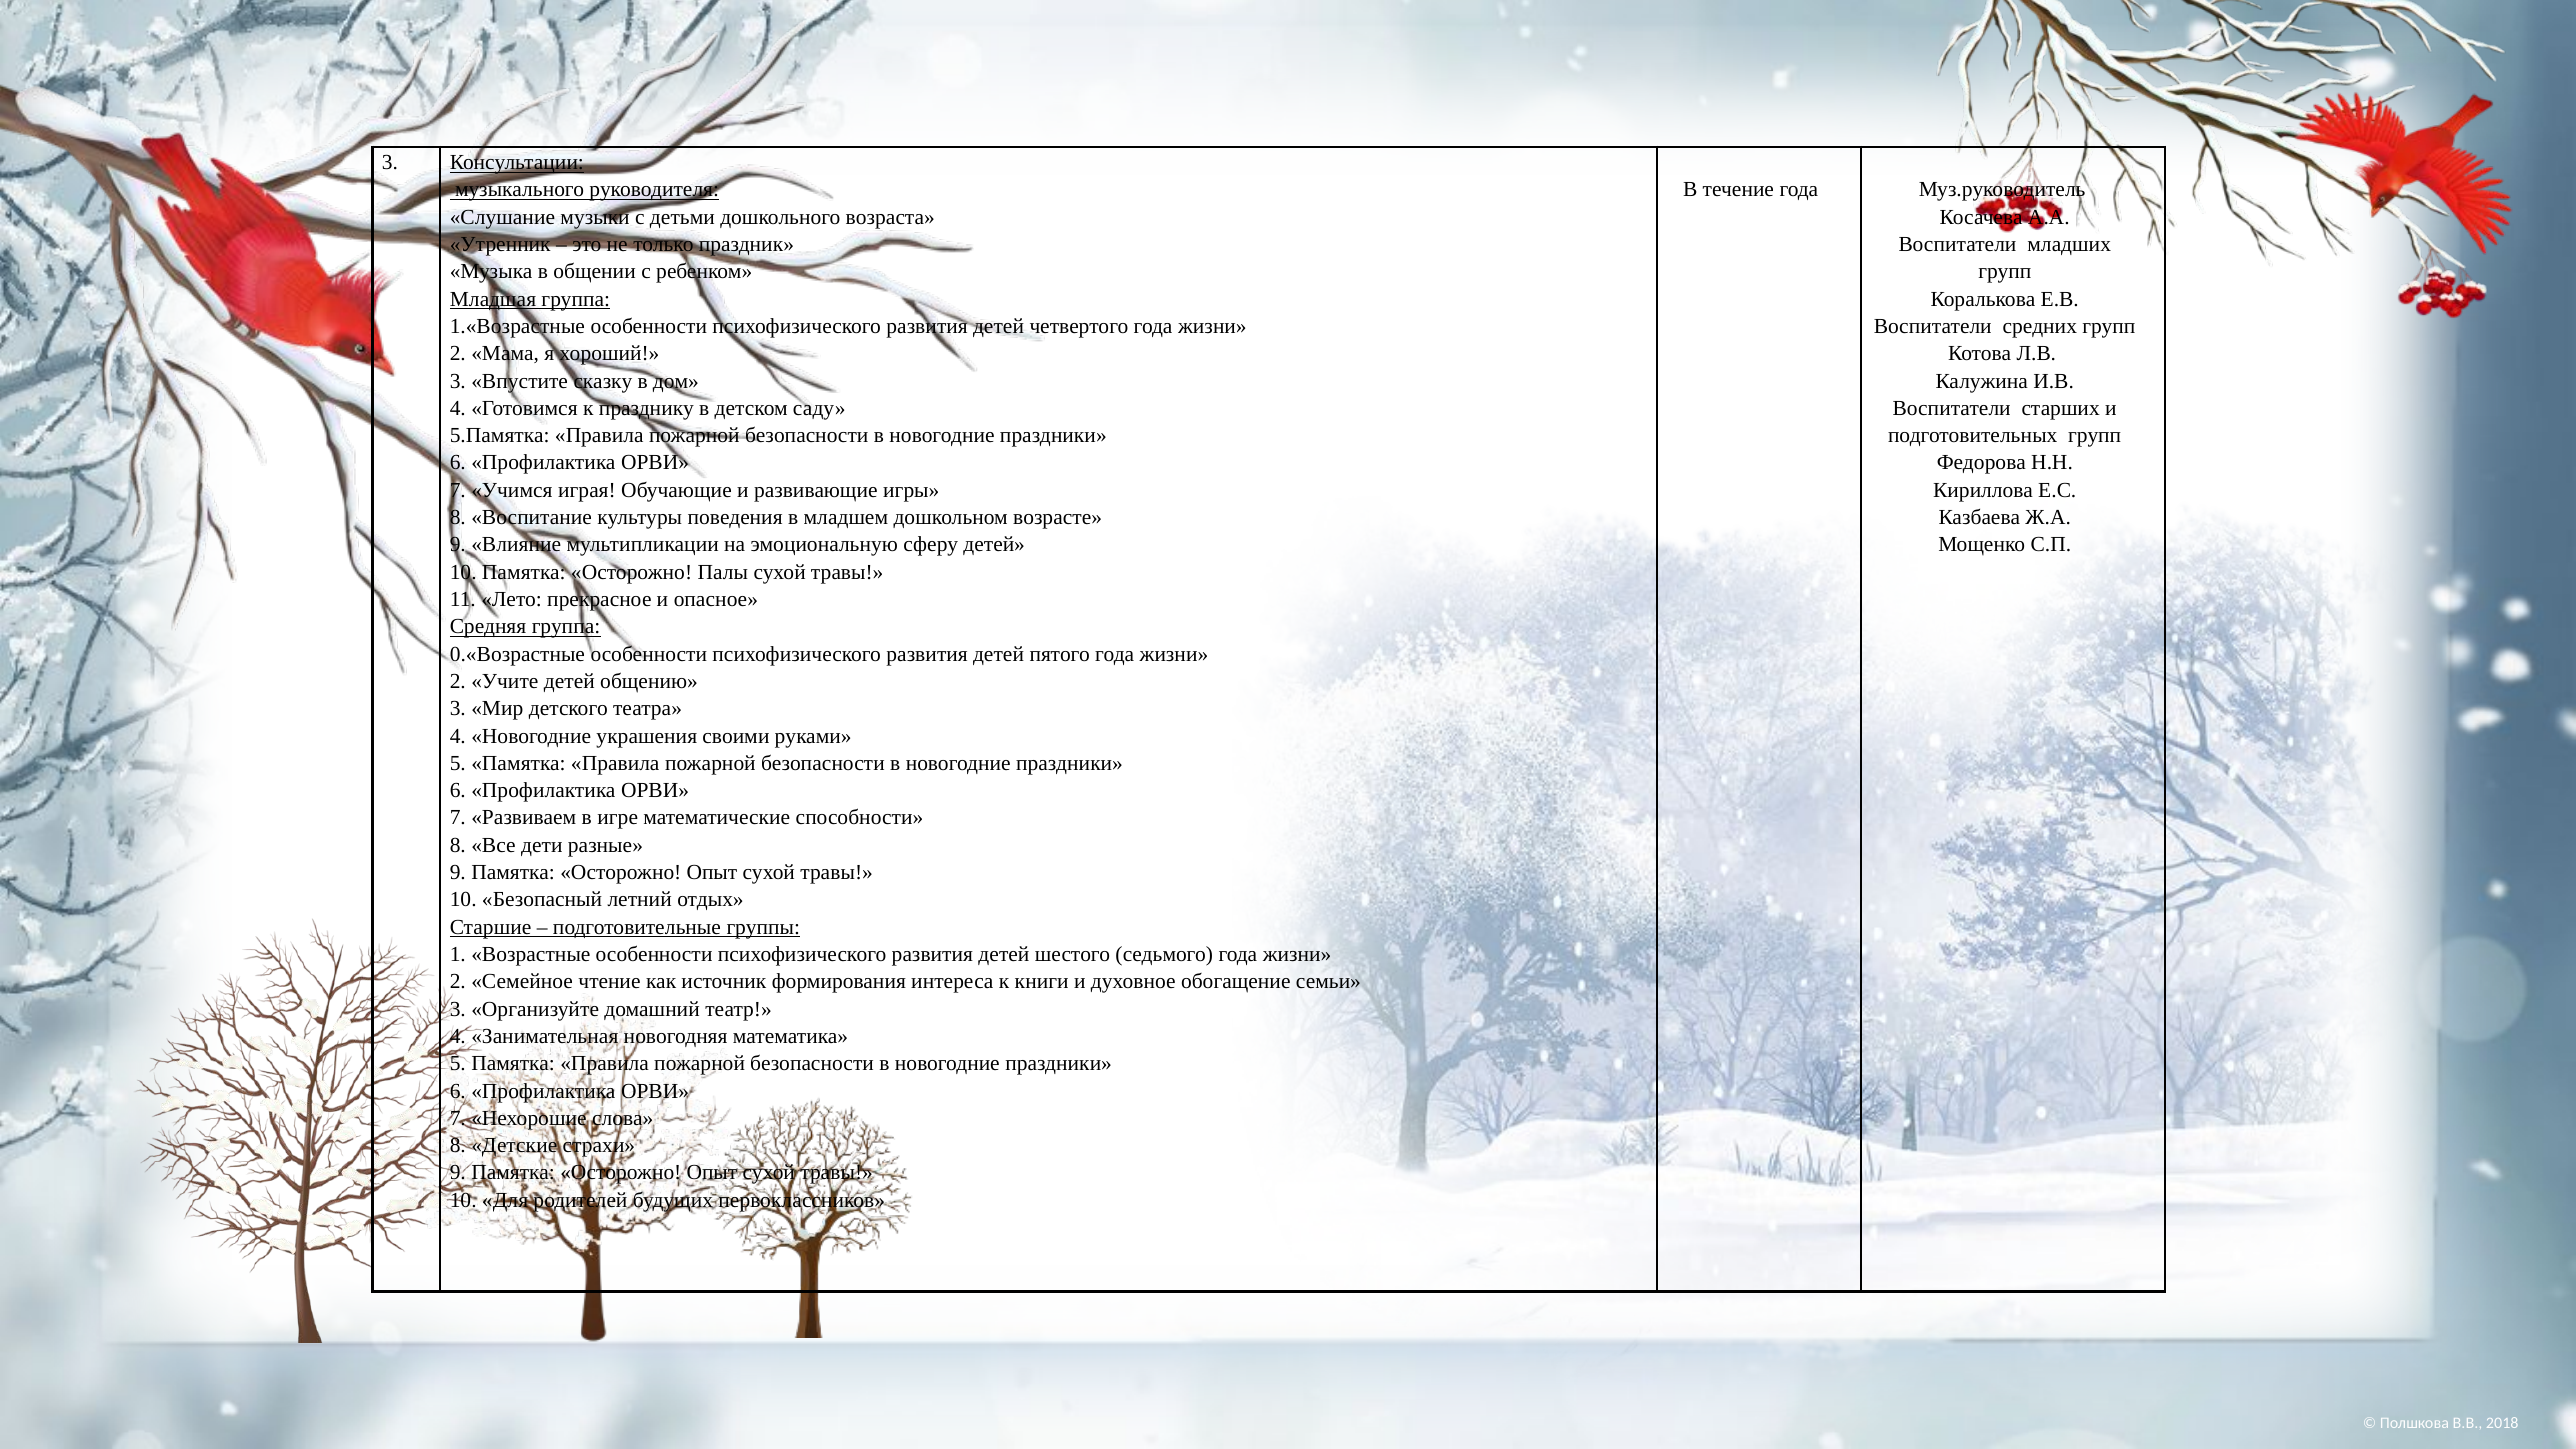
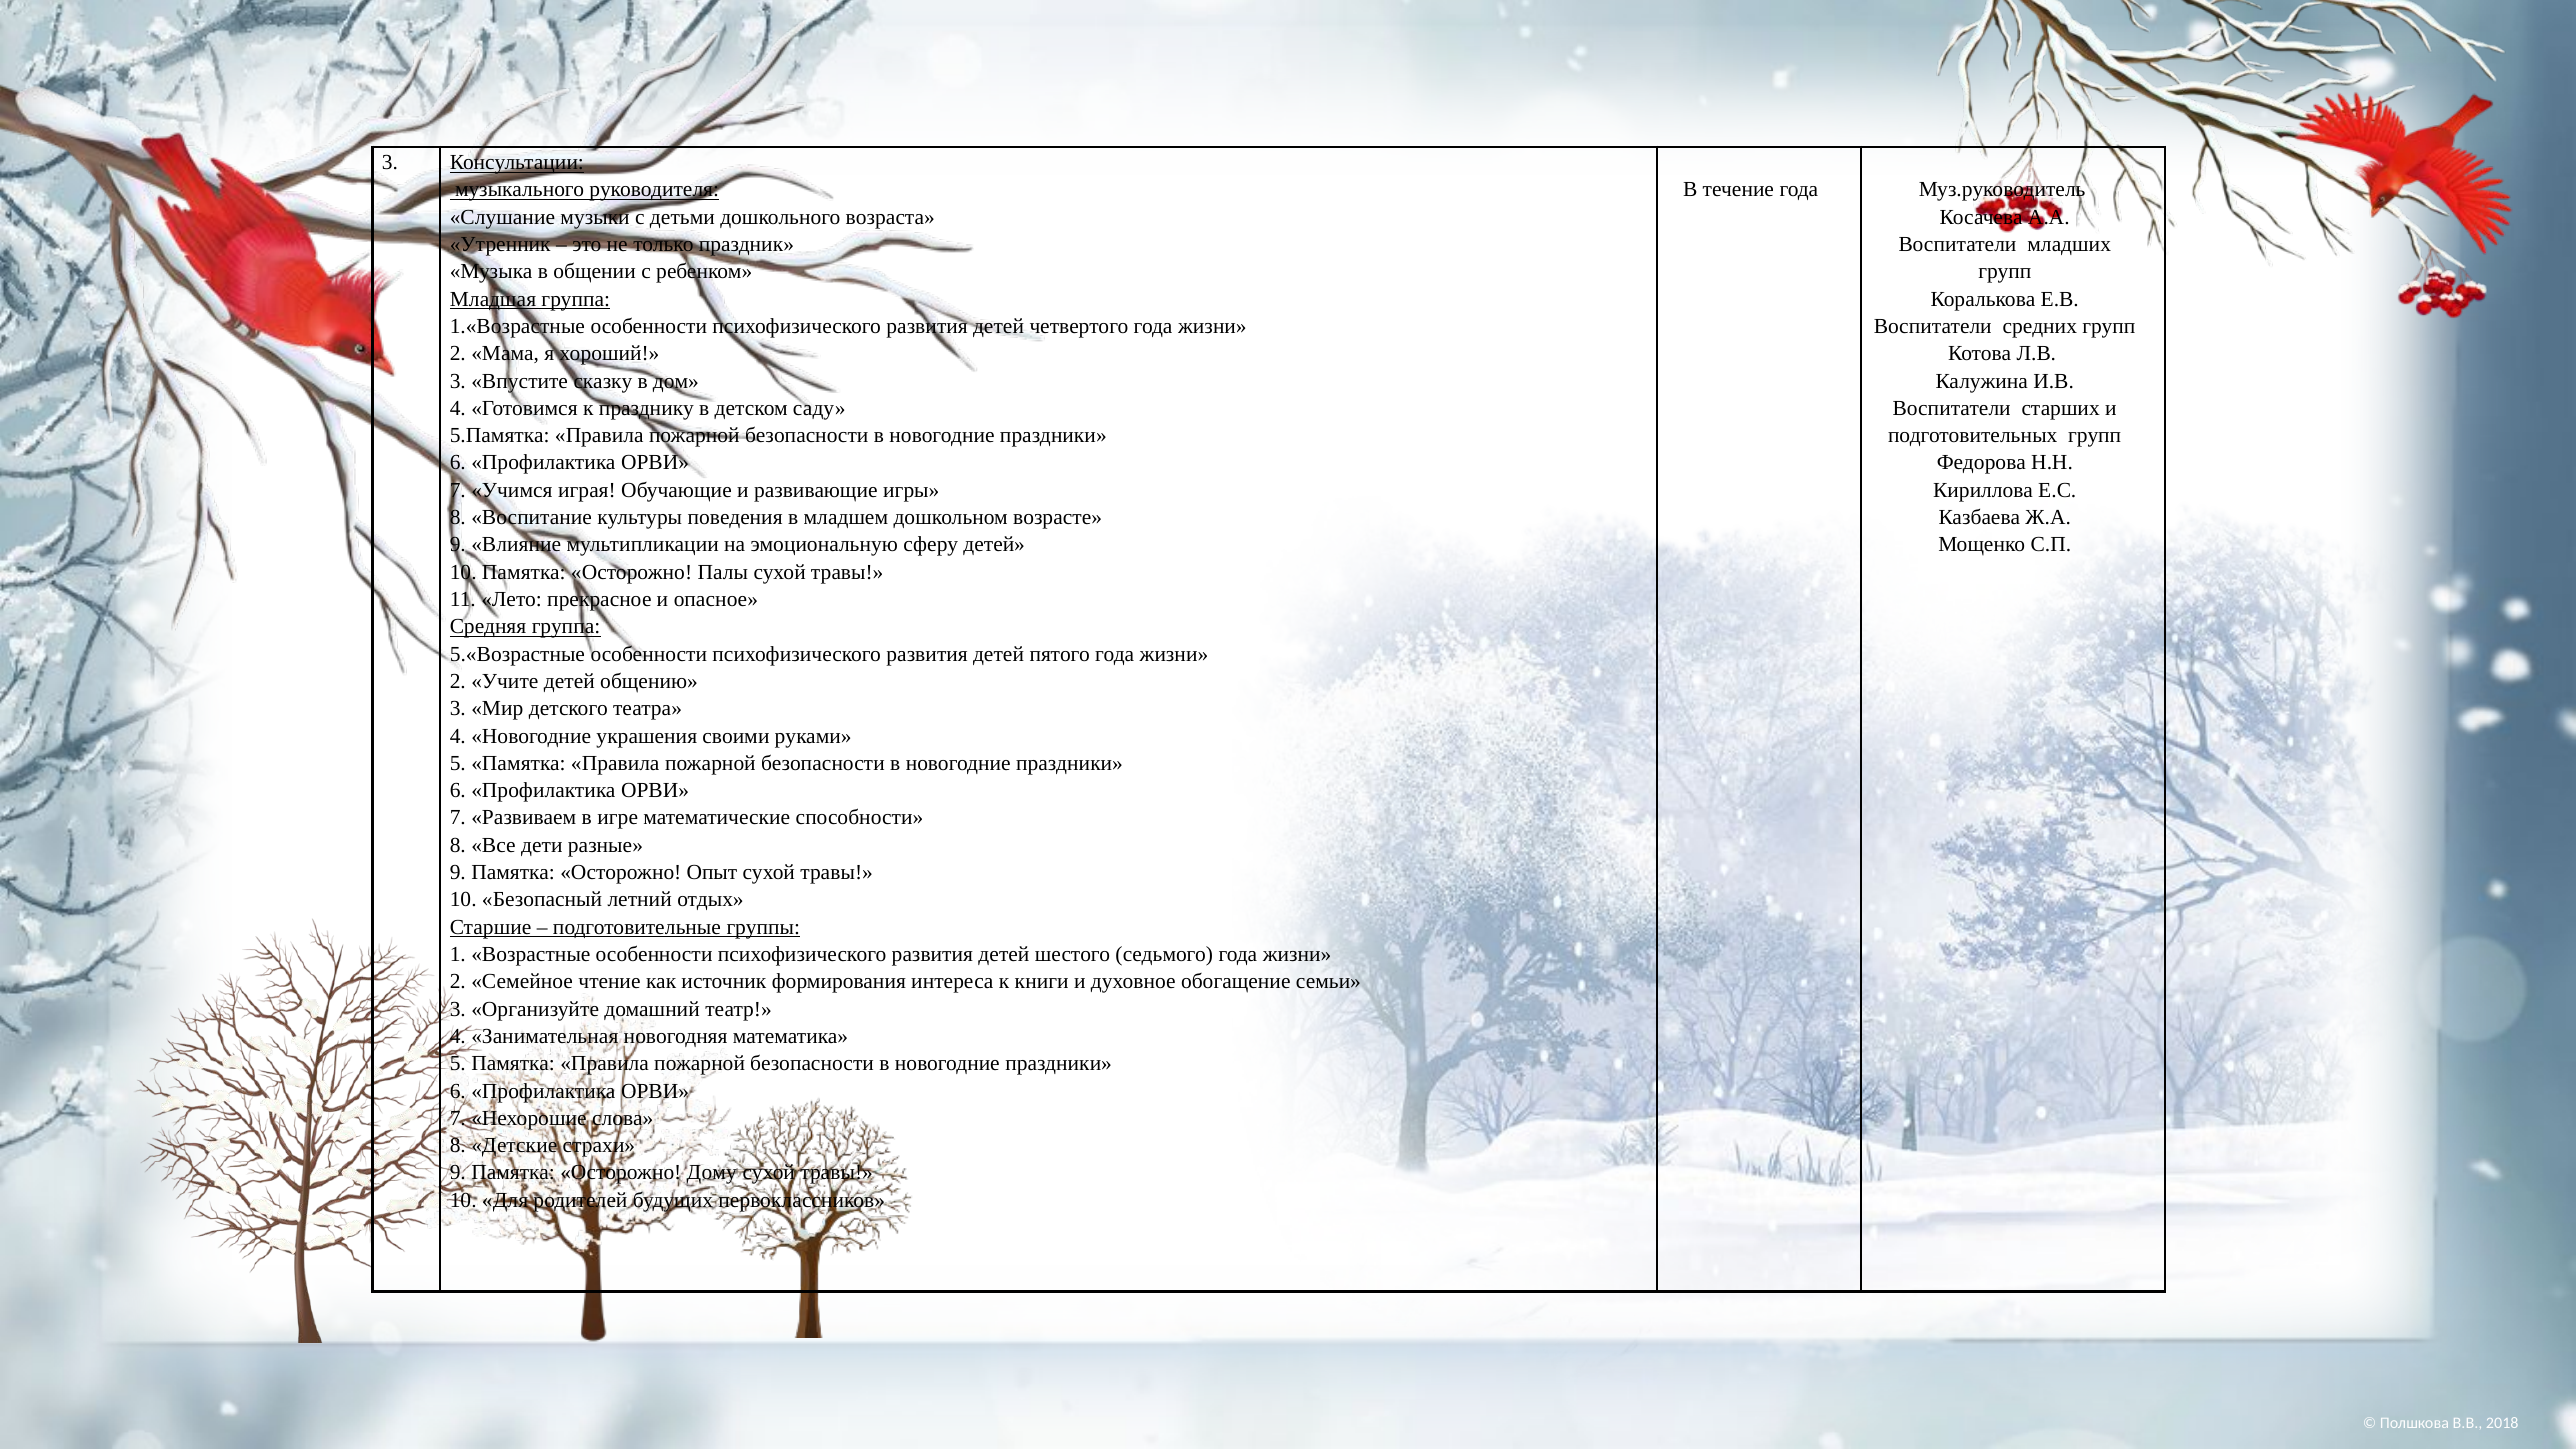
0.«Возрастные: 0.«Возрастные -> 5.«Возрастные (517, 654)
Опыт: Опыт -> Дому (712, 1173)
